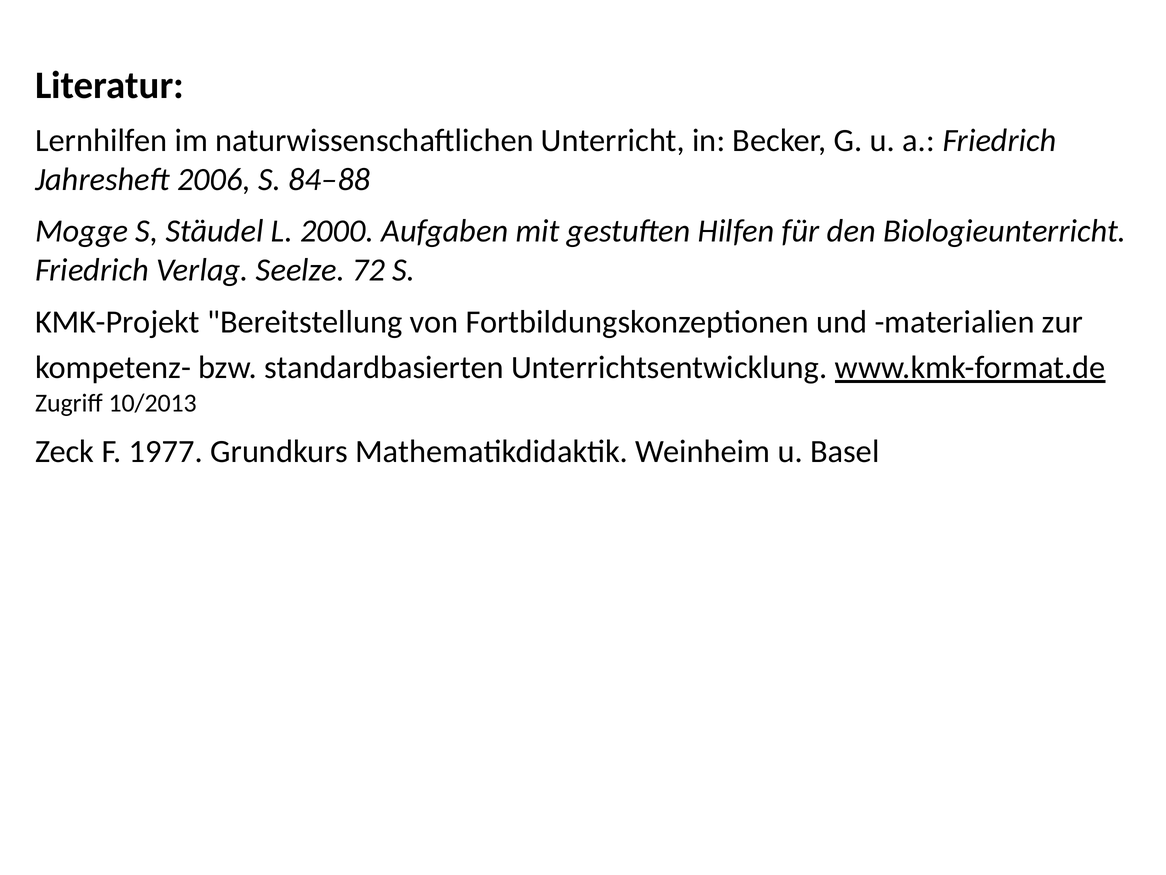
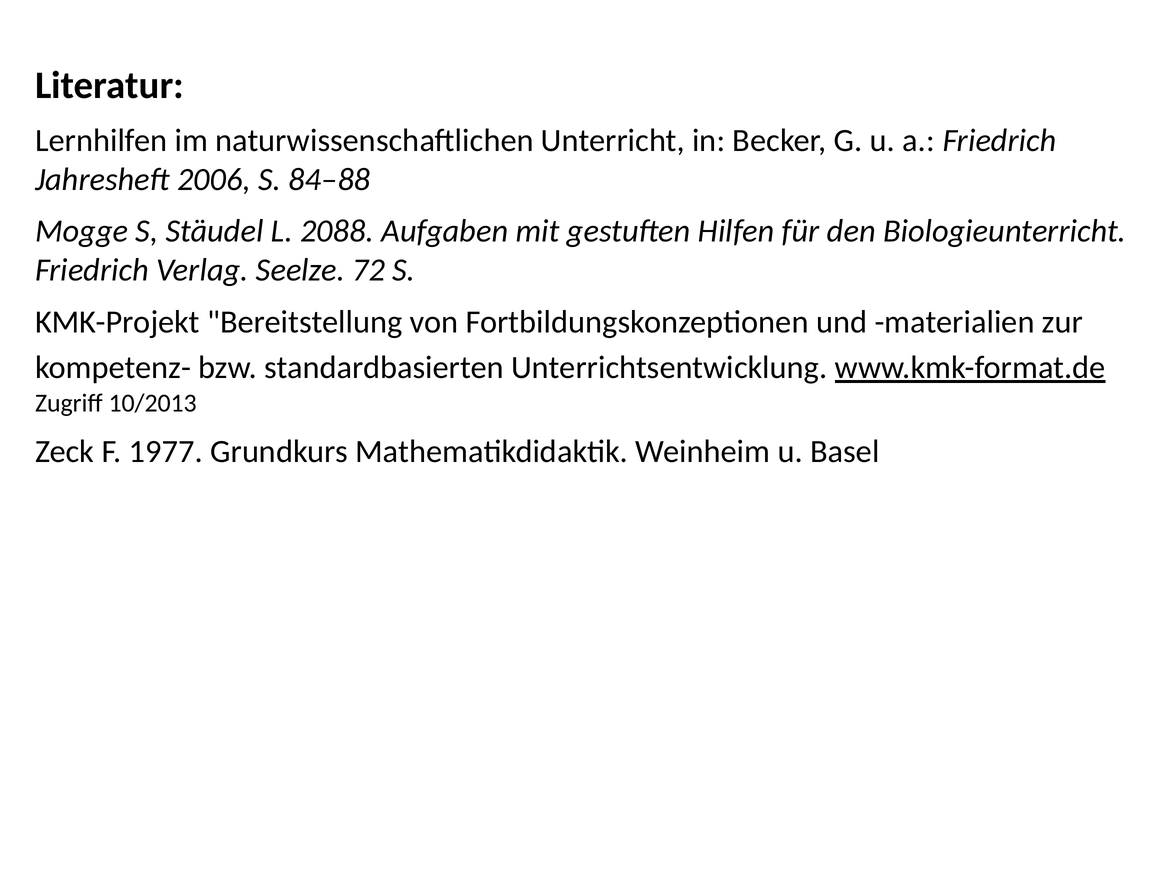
2000: 2000 -> 2088 (337, 231)
